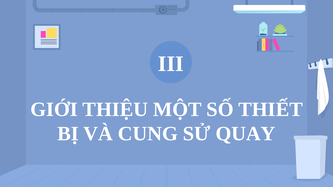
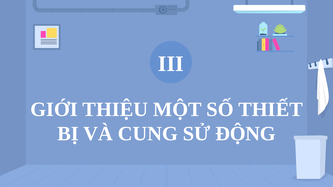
QUAY: QUAY -> ĐỘNG (246, 134)
